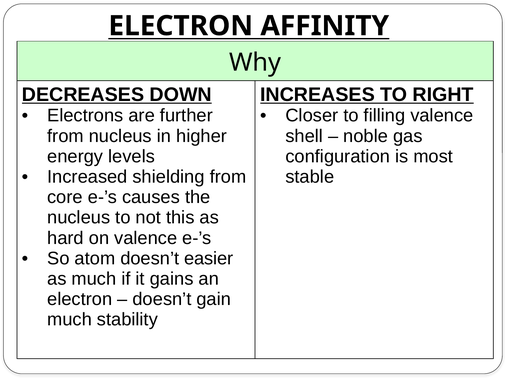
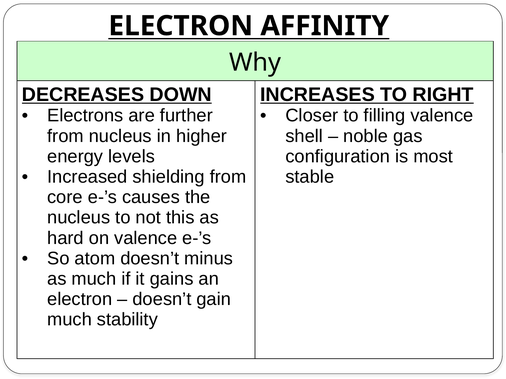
easier: easier -> minus (209, 259)
